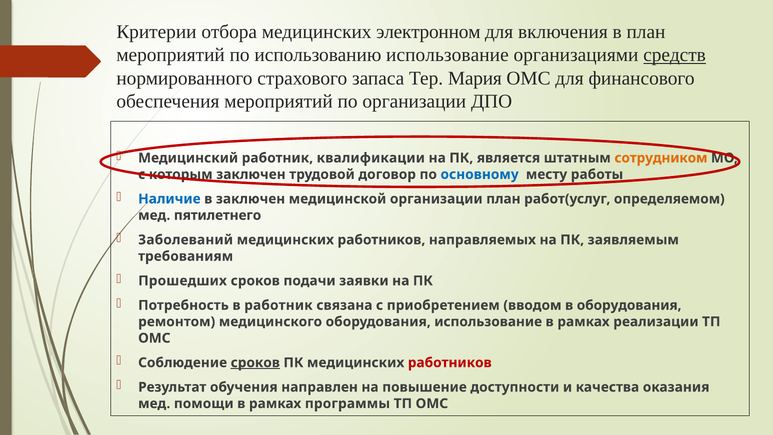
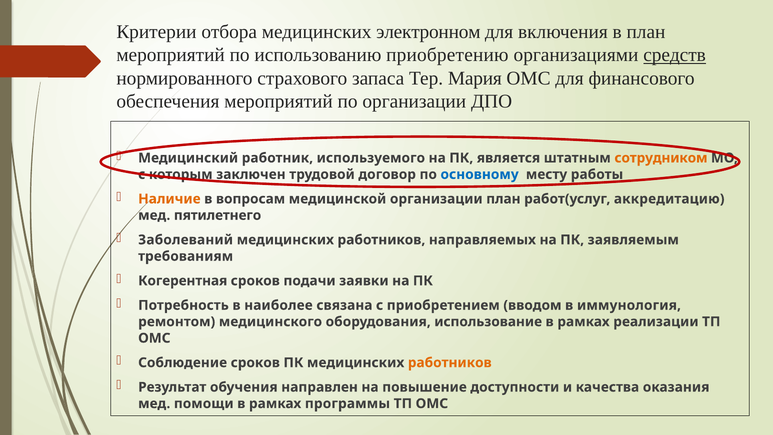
использованию использование: использование -> приобретению (447, 55)
квалификации: квалификации -> используемого (371, 158)
Наличие colour: blue -> orange (169, 199)
в заключен: заключен -> вопросам (251, 199)
определяемом: определяемом -> аккредитацию (669, 199)
Прошедших: Прошедших -> Когерентная (183, 281)
в работник: работник -> наиболее (278, 305)
в оборудования: оборудования -> иммунология (629, 305)
сроков underline: present -> none (255, 362)
работников colour: red -> orange (450, 362)
